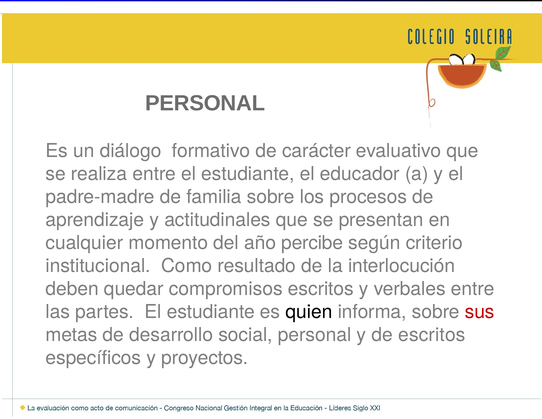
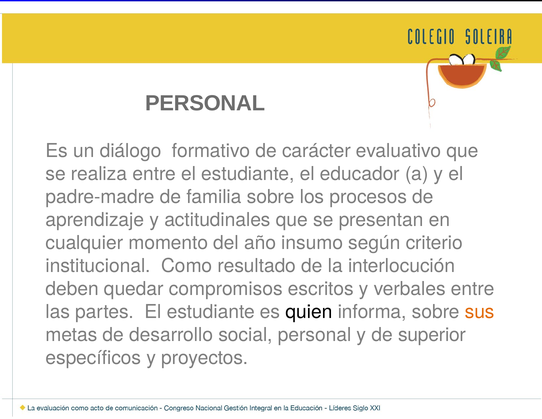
percibe: percibe -> insumo (312, 243)
sus colour: red -> orange (480, 312)
de escritos: escritos -> superior (432, 335)
